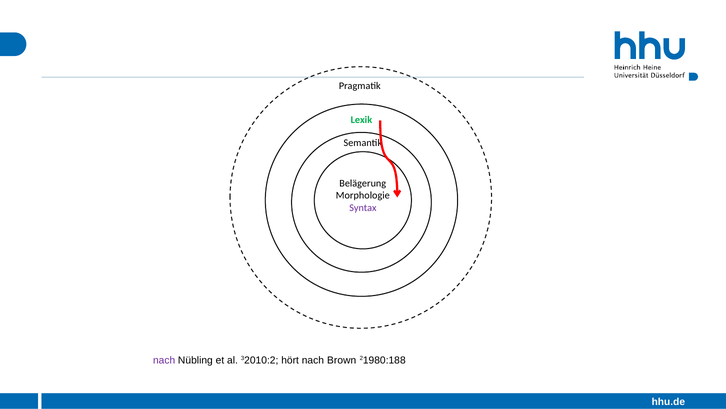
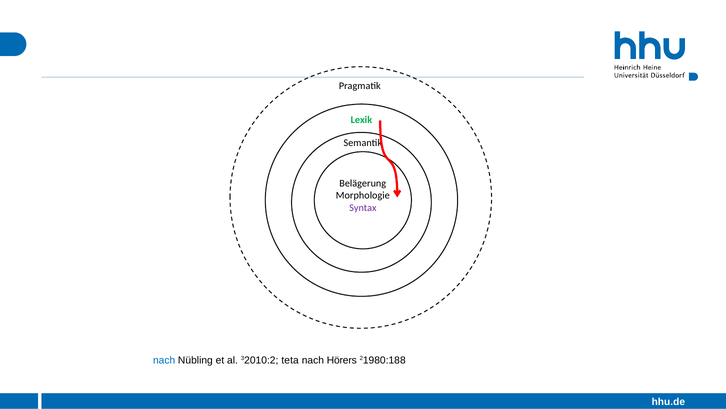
nach colour: purple -> blue (164, 360)
hört: hört -> teta (290, 360)
Brown: Brown -> Hörers (342, 360)
